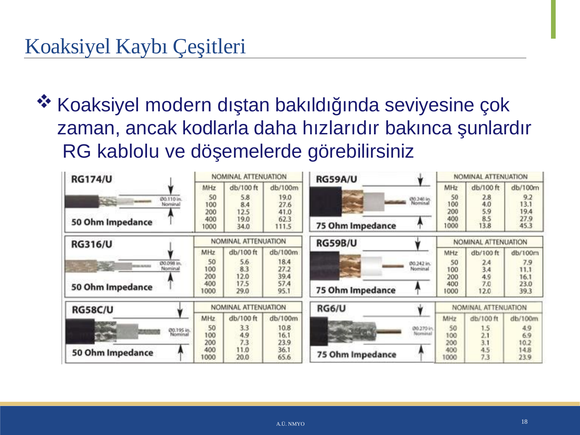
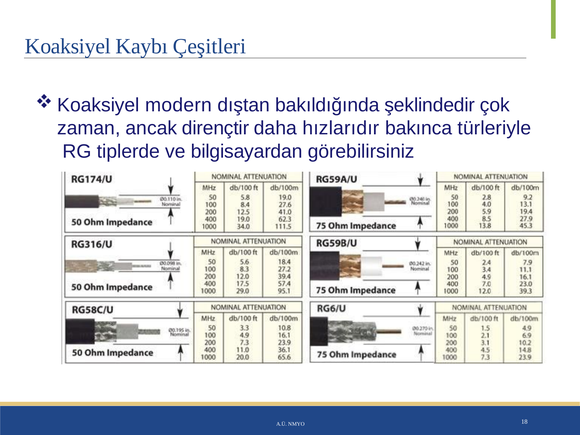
seviyesine: seviyesine -> şeklindedir (430, 105)
kodlarla: kodlarla -> dirençtir (216, 128)
şunlardır: şunlardır -> türleriyle (494, 128)
kablolu: kablolu -> tiplerde (128, 151)
döşemelerde: döşemelerde -> bilgisayardan (247, 151)
